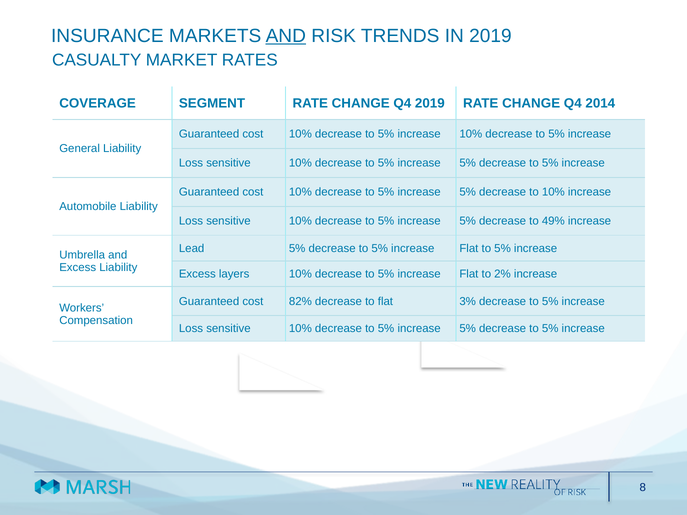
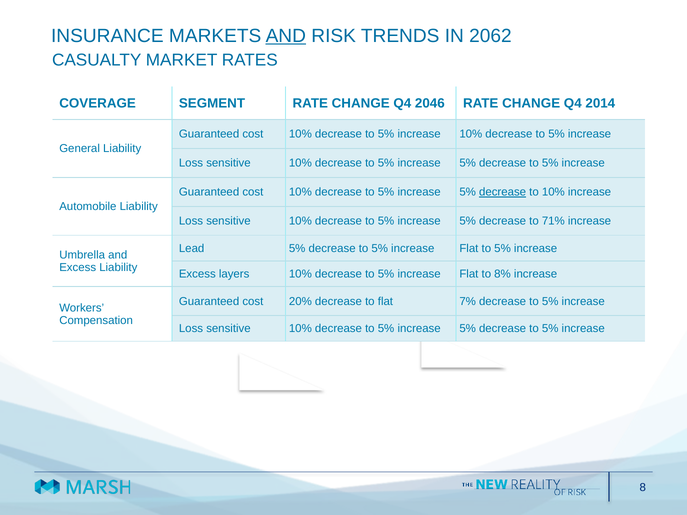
IN 2019: 2019 -> 2062 (490, 36)
Q4 2019: 2019 -> 2046 (430, 103)
decrease underline: none -> present (503, 192)
49%: 49% -> 71% (553, 221)
2%: 2% -> 8% (503, 274)
82%: 82% -> 20% (300, 301)
3%: 3% -> 7% (468, 301)
